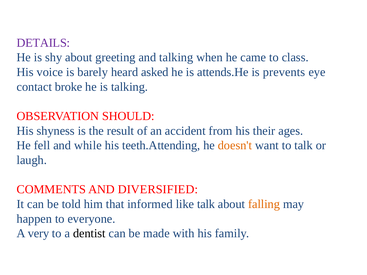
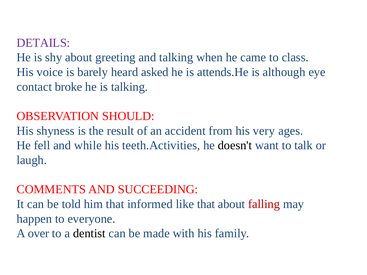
prevents: prevents -> although (284, 72)
their: their -> very (264, 131)
teeth.Attending: teeth.Attending -> teeth.Activities (161, 146)
doesn't colour: orange -> black (235, 146)
DIVERSIFIED: DIVERSIFIED -> SUCCEEDING (158, 190)
like talk: talk -> that (206, 204)
falling colour: orange -> red (264, 204)
very: very -> over (38, 234)
